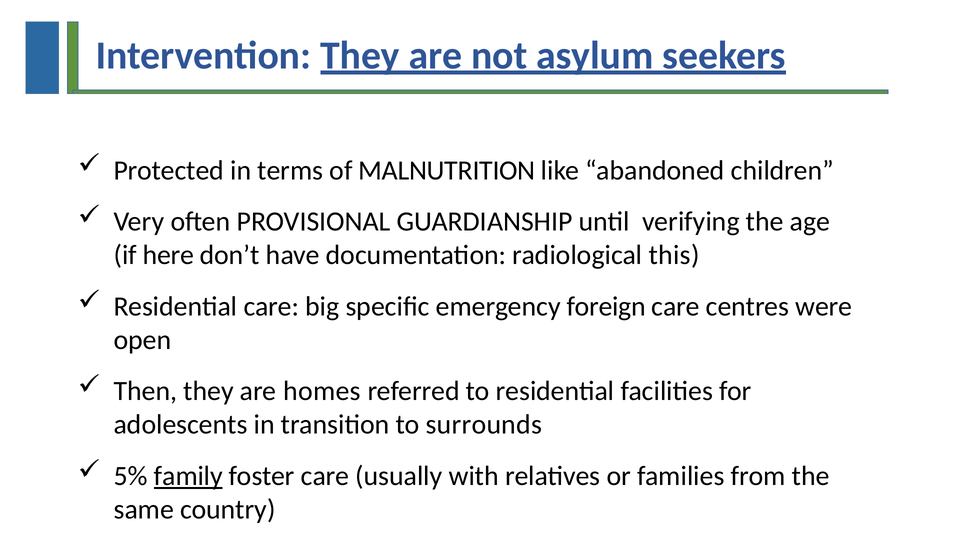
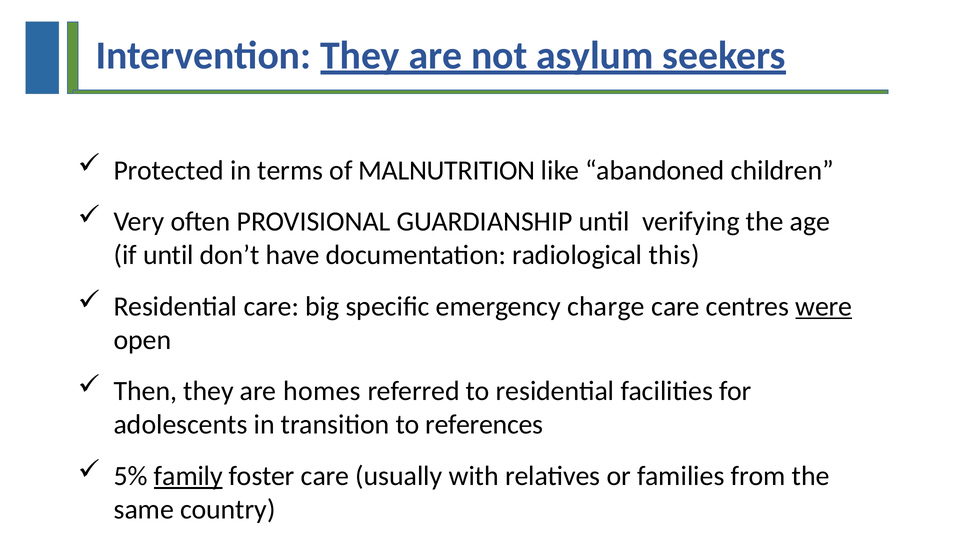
if here: here -> until (168, 255)
foreign: foreign -> charge (606, 307)
were underline: none -> present (824, 307)
surrounds: surrounds -> references (484, 425)
